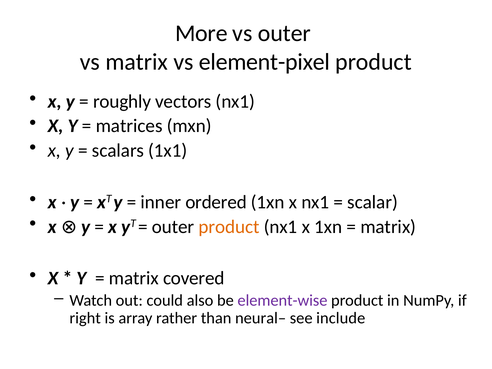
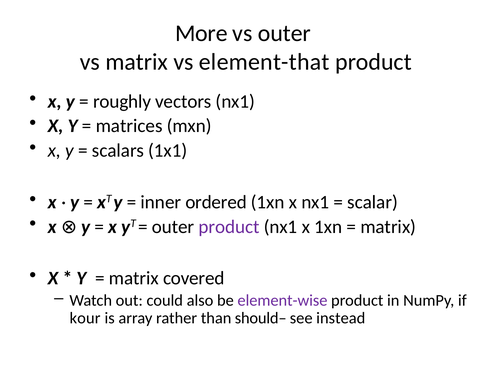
element-pixel: element-pixel -> element-that (264, 62)
product colour: orange -> purple (229, 227)
right: right -> kour (85, 318)
neural–: neural– -> should– (261, 318)
include: include -> instead (341, 318)
